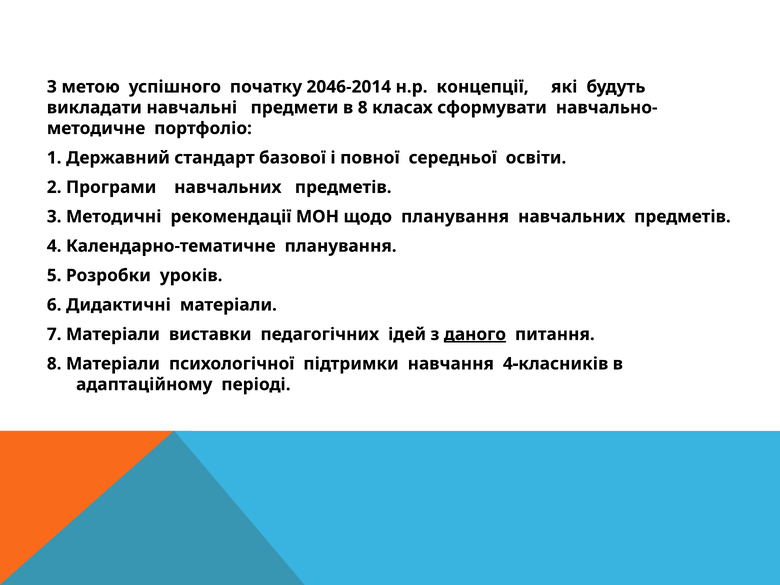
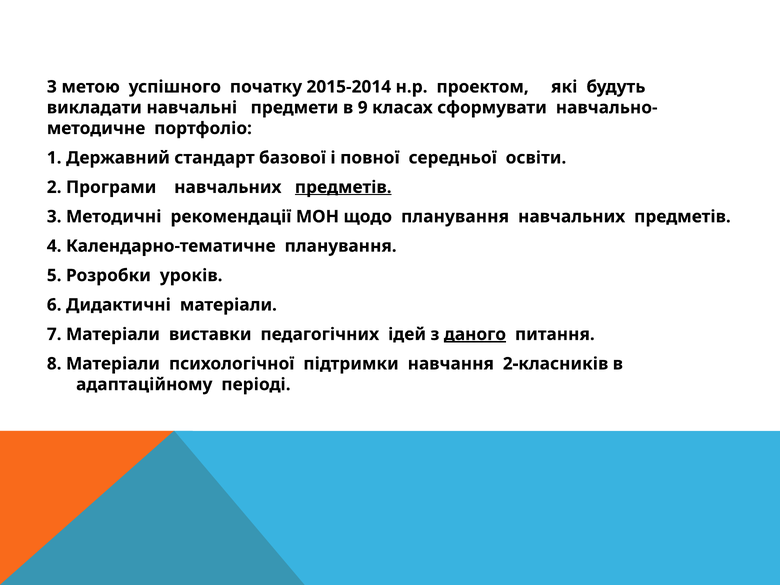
2046-2014: 2046-2014 -> 2015-2014 (349, 87)
концепції: концепції -> проектом (483, 87)
в 8: 8 -> 9 (363, 108)
предметів underline: none -> present (343, 187)
4-класників: 4-класників -> 2-класників (556, 364)
